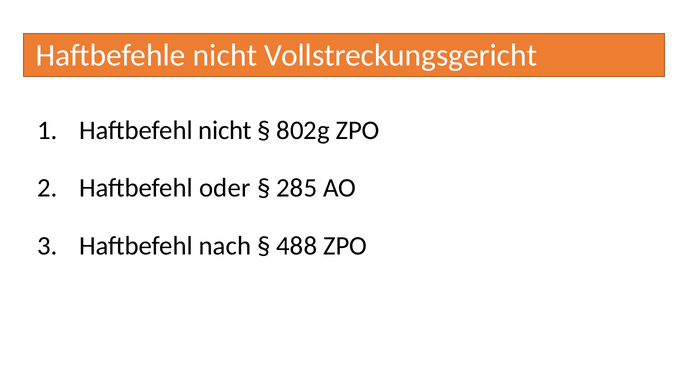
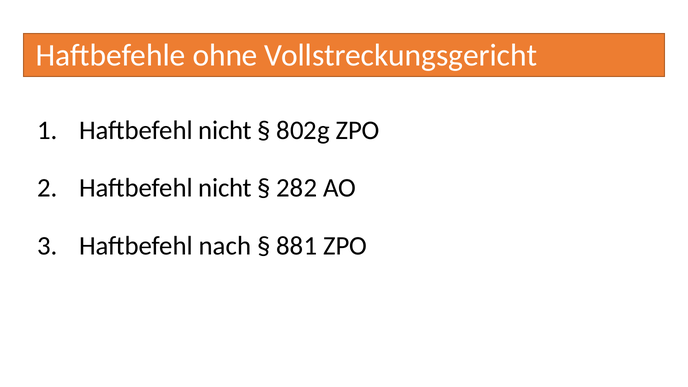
Haftbefehle nicht: nicht -> ohne (225, 55)
oder: oder -> nicht (225, 188)
285: 285 -> 282 (297, 188)
488: 488 -> 881 (297, 246)
